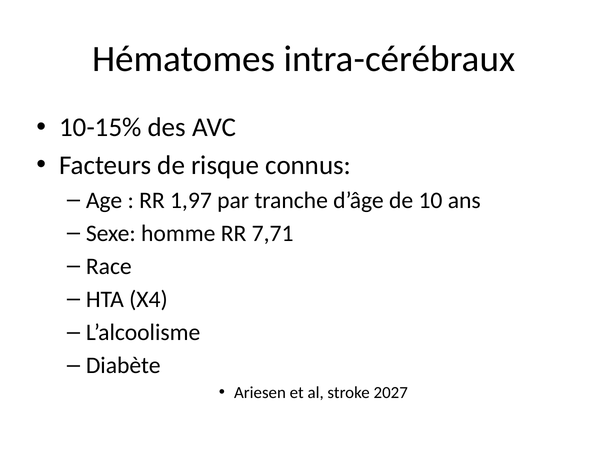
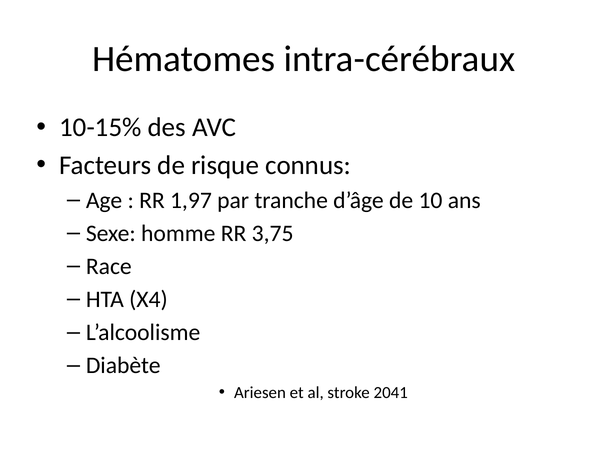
7,71: 7,71 -> 3,75 (273, 233)
2027: 2027 -> 2041 (391, 393)
